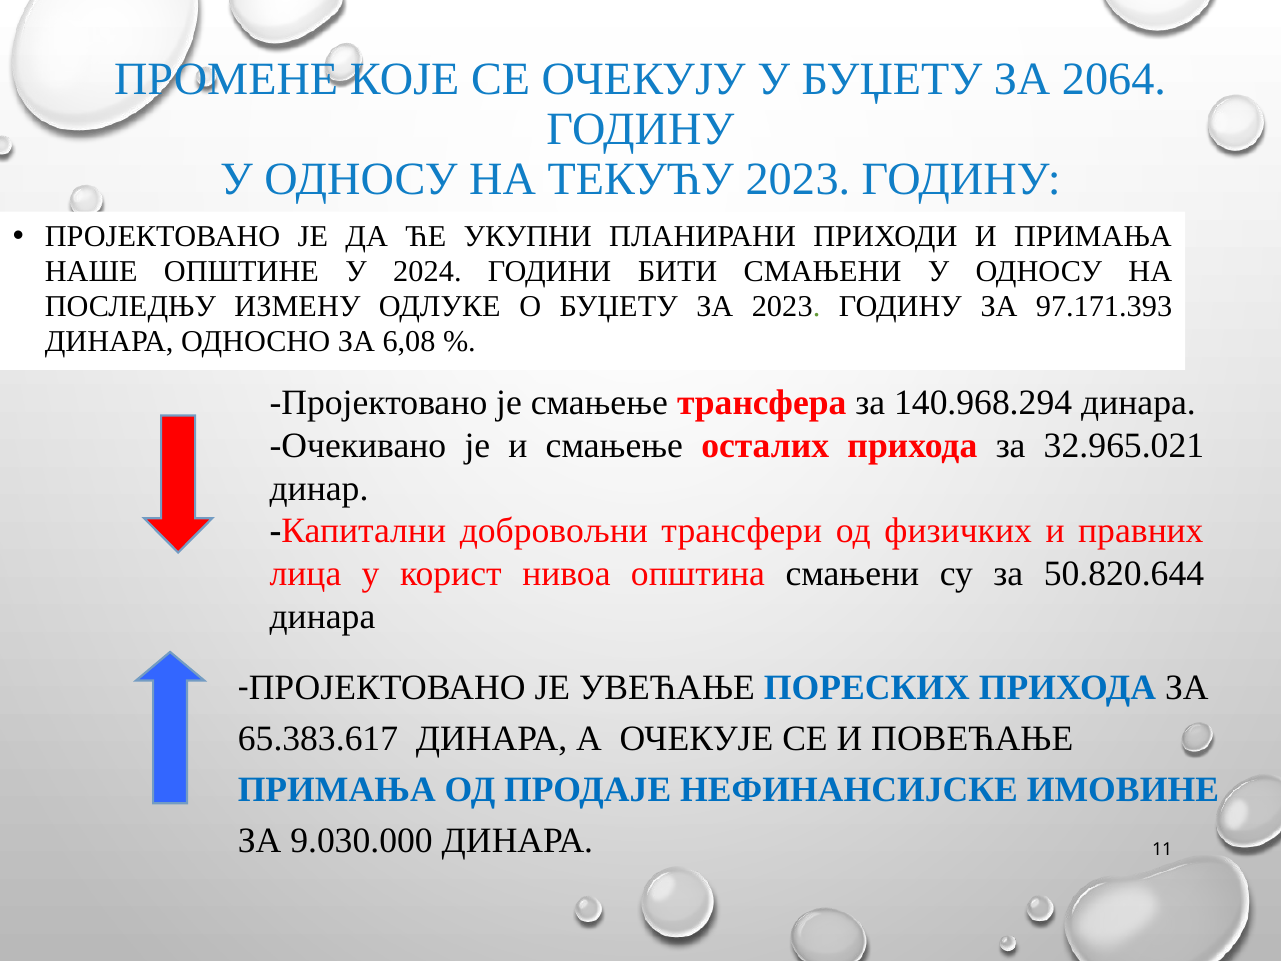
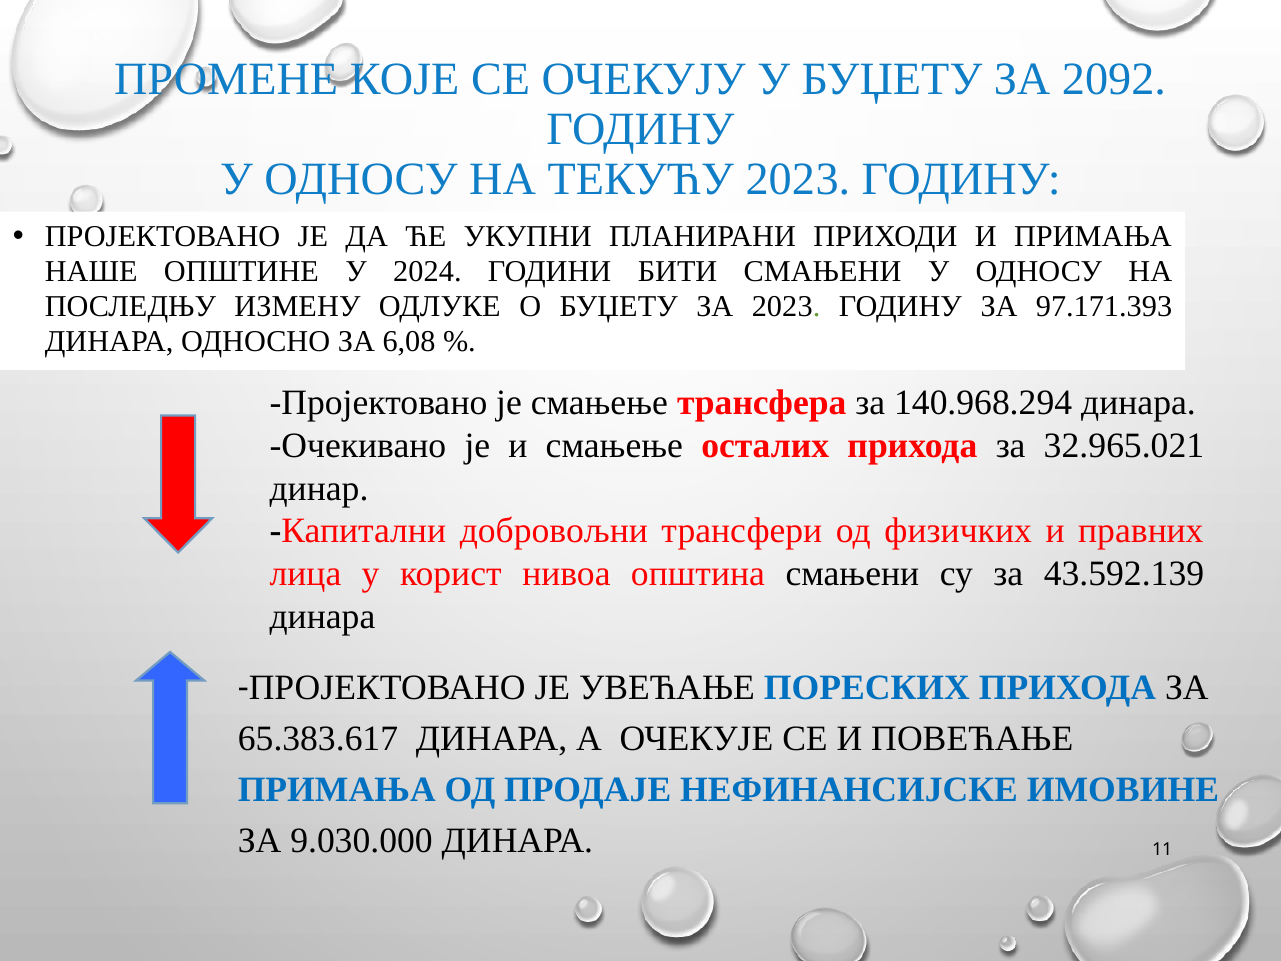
2064: 2064 -> 2092 (1114, 80)
50.820.644: 50.820.644 -> 43.592.139 (1124, 574)
